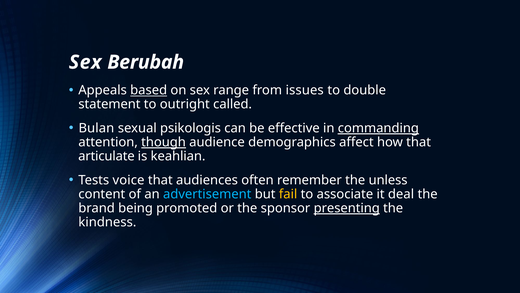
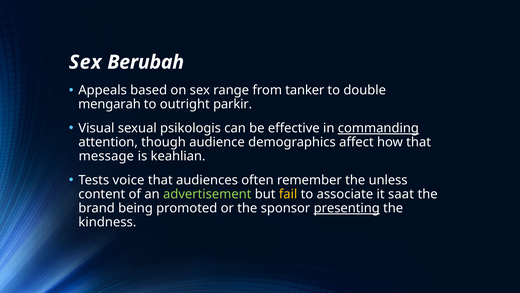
based underline: present -> none (149, 90)
issues: issues -> tanker (305, 90)
statement: statement -> mengarah (109, 104)
called: called -> parkir (233, 104)
Bulan: Bulan -> Visual (96, 128)
though underline: present -> none (164, 142)
articulate: articulate -> message (106, 156)
advertisement colour: light blue -> light green (207, 194)
deal: deal -> saat (401, 194)
